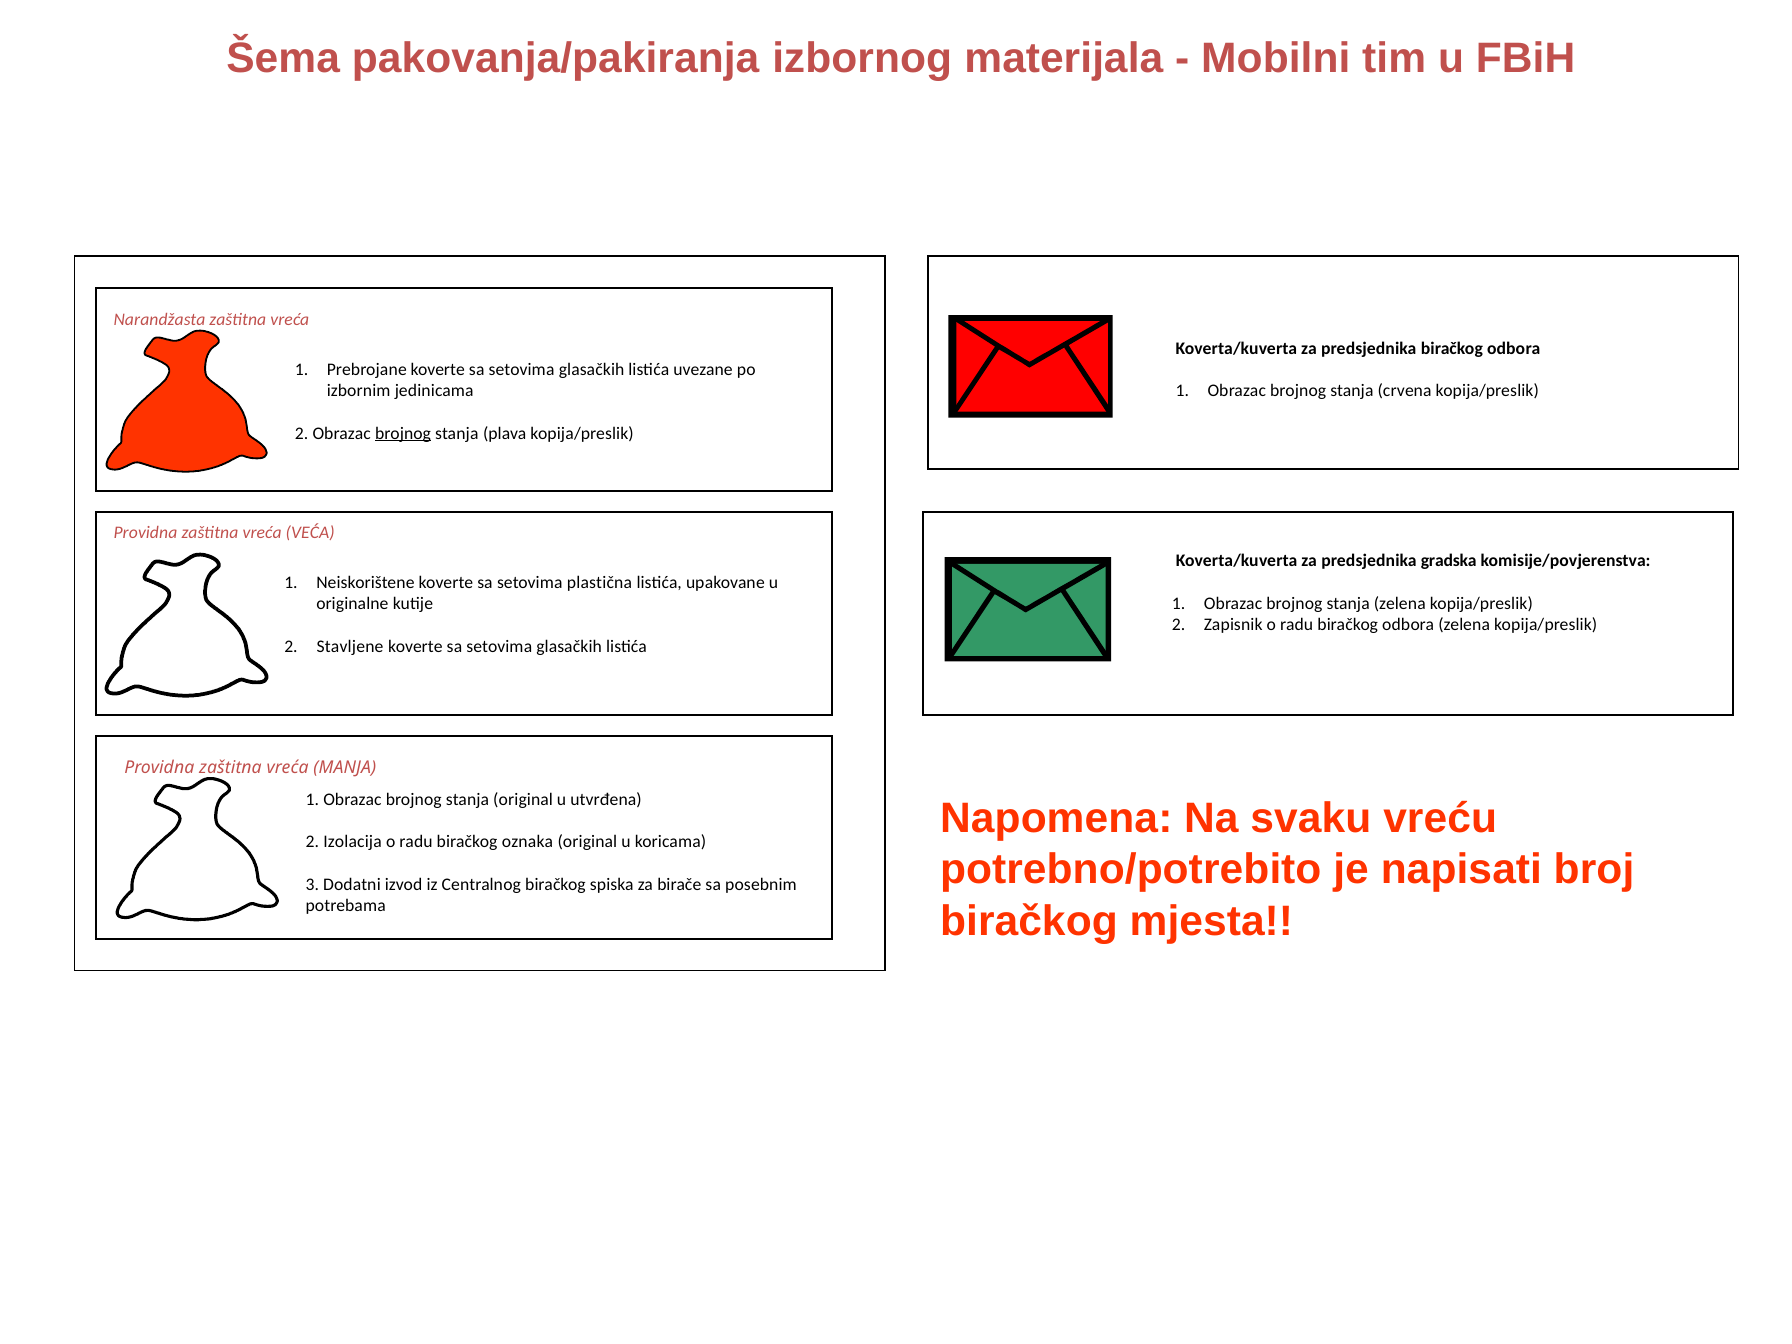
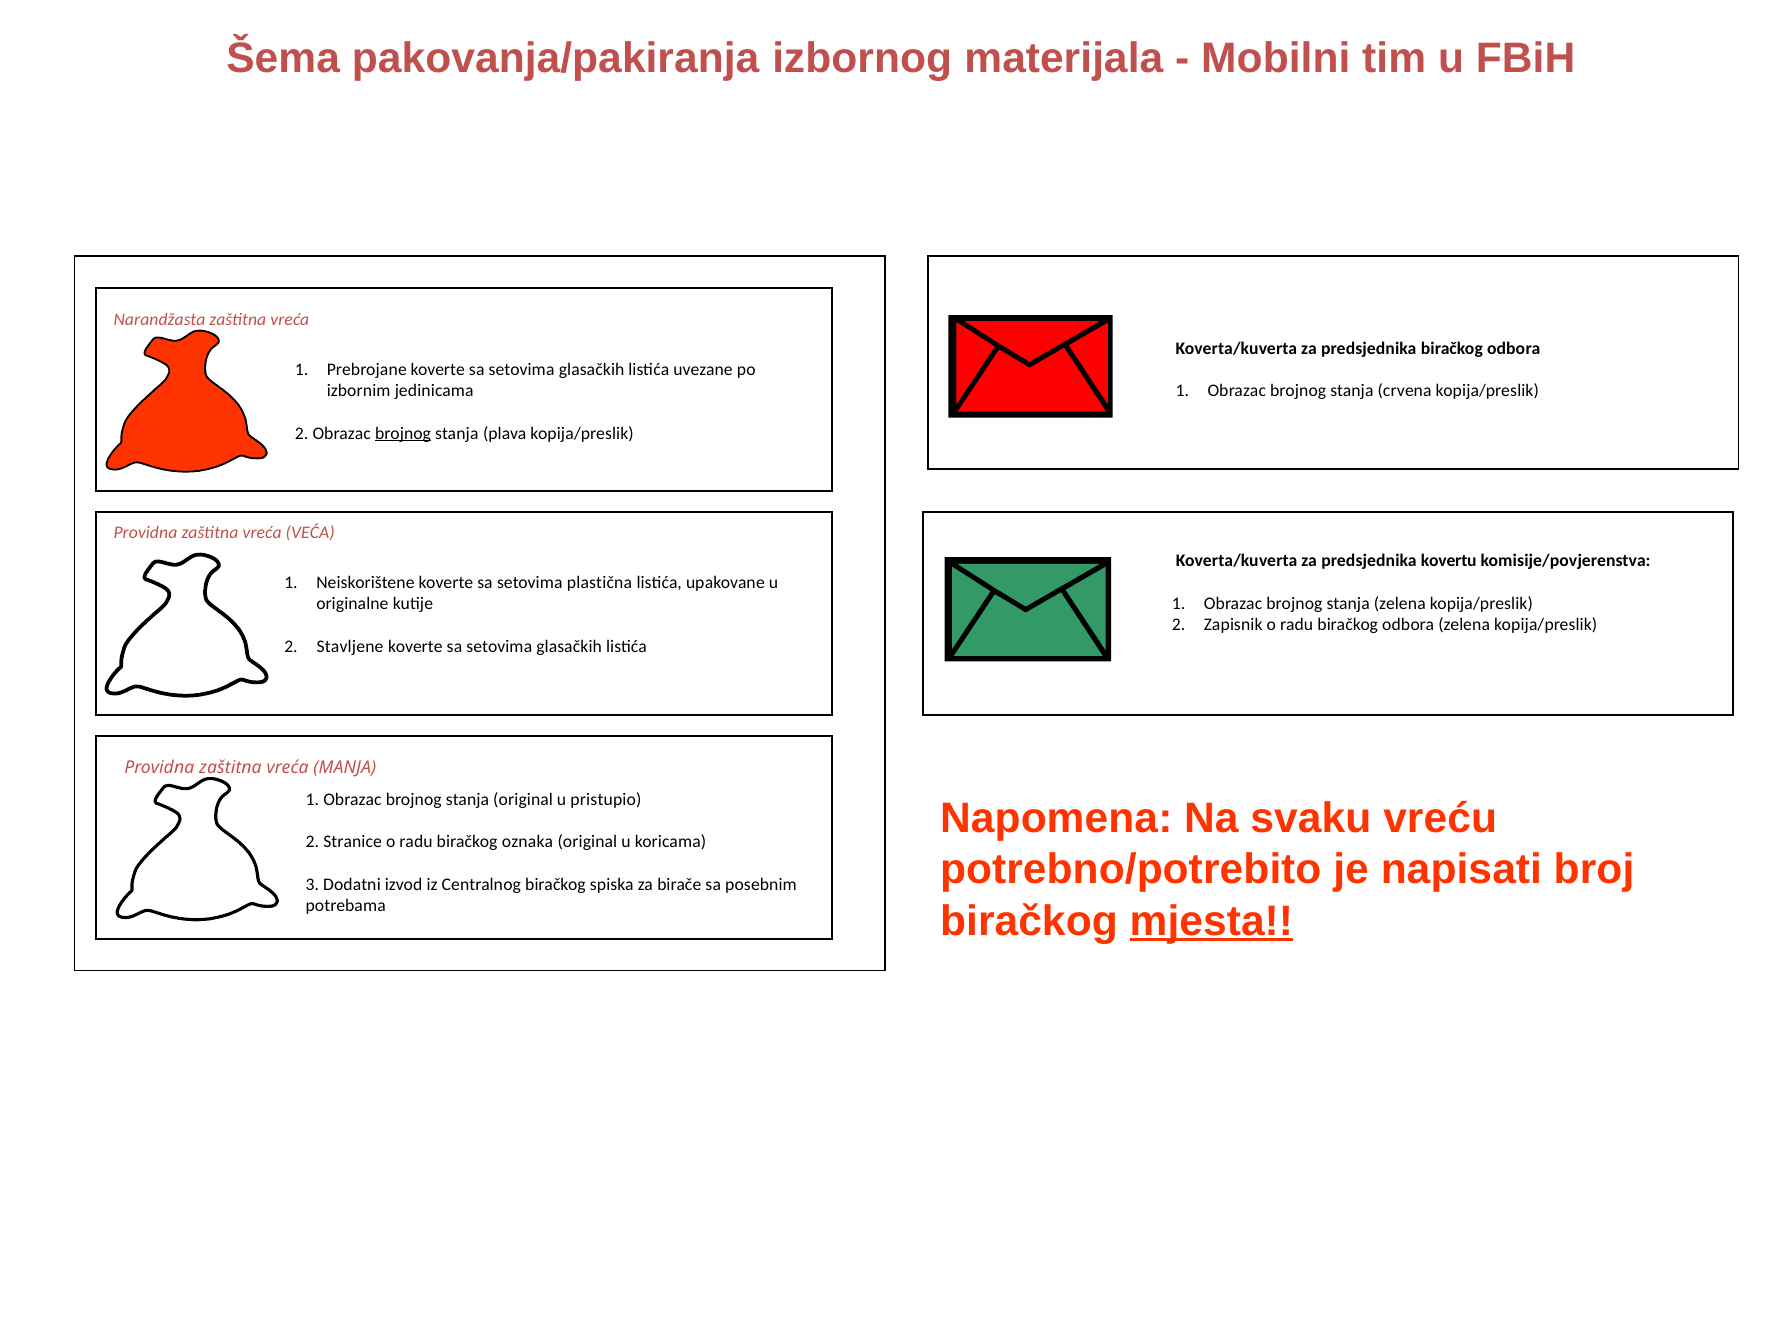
gradska: gradska -> kovertu (1449, 561)
utvrđena: utvrđena -> pristupio (606, 799)
Izolacija: Izolacija -> Stranice (353, 842)
mjesta underline: none -> present (1211, 921)
